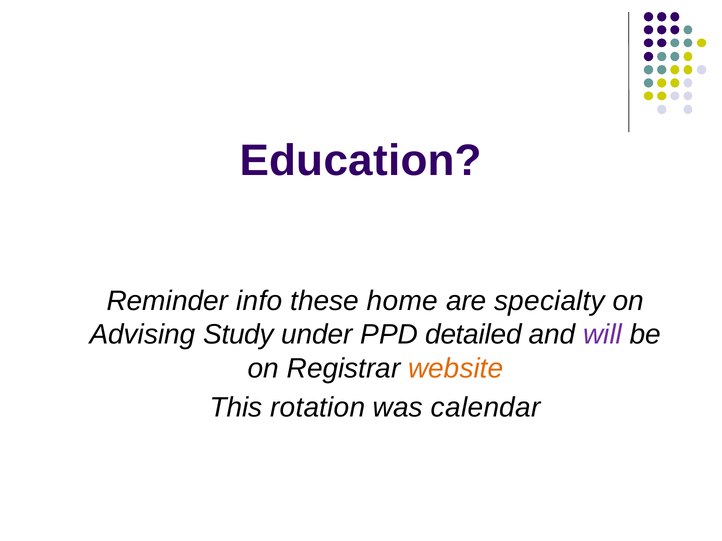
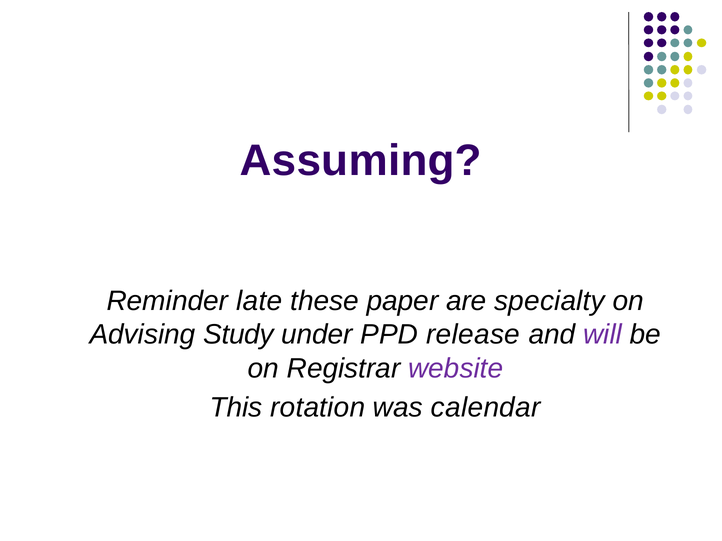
Education: Education -> Assuming (361, 161)
info: info -> late (259, 301)
home: home -> paper (402, 301)
detailed: detailed -> release (473, 335)
website colour: orange -> purple (456, 369)
